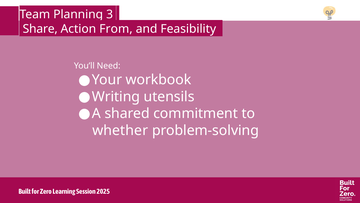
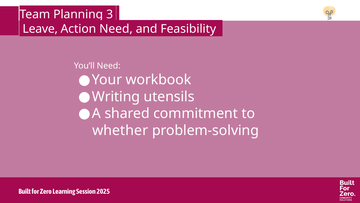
Share: Share -> Leave (40, 29)
Action From: From -> Need (116, 29)
